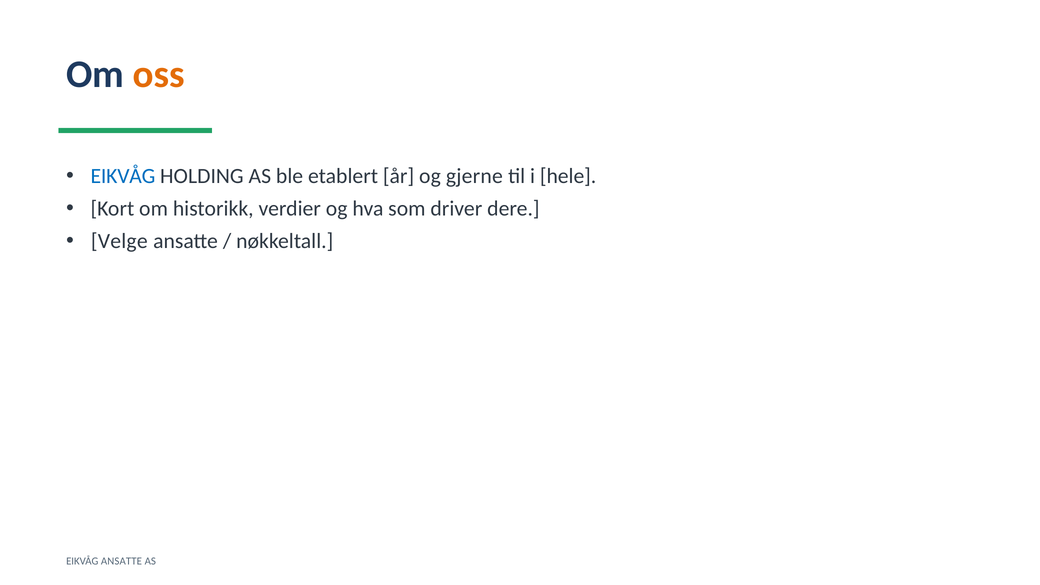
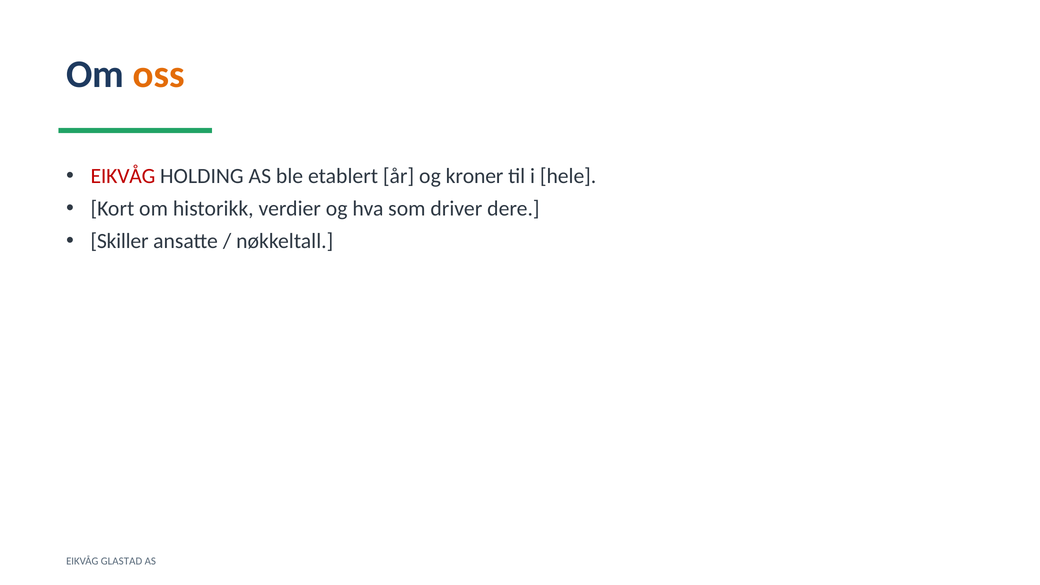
EIKVÅG colour: blue -> red (123, 176)
gjerne: gjerne -> kroner (475, 176)
Velge: Velge -> Skiller (120, 241)
EIKVÅG ANSATTE: ANSATTE -> GLASTAD (121, 561)
